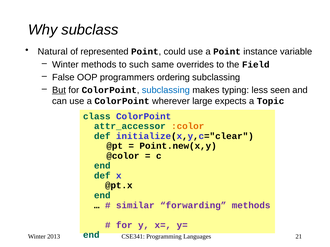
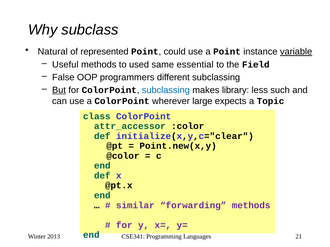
variable underline: none -> present (296, 52)
Winter: Winter -> Useful (65, 65)
such: such -> used (139, 65)
overrides: overrides -> essential (195, 65)
ordering: ordering -> different (173, 77)
typing: typing -> library (236, 90)
seen: seen -> such (280, 90)
:color colour: orange -> black (188, 126)
